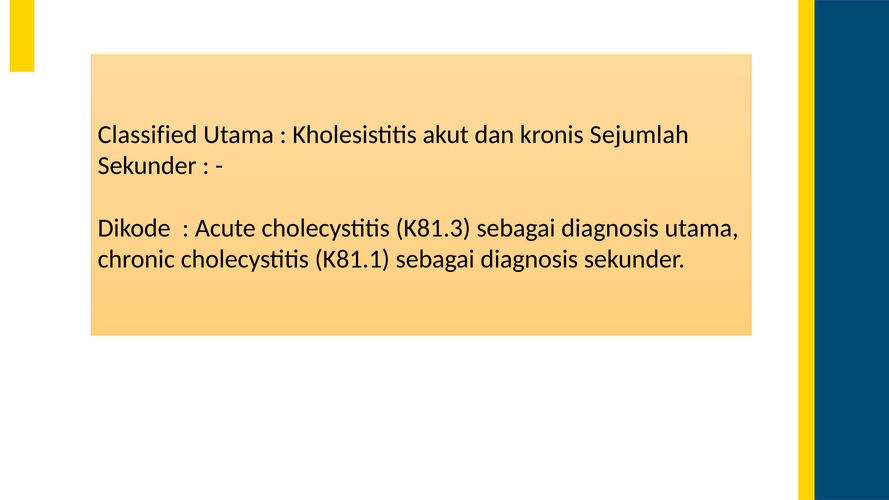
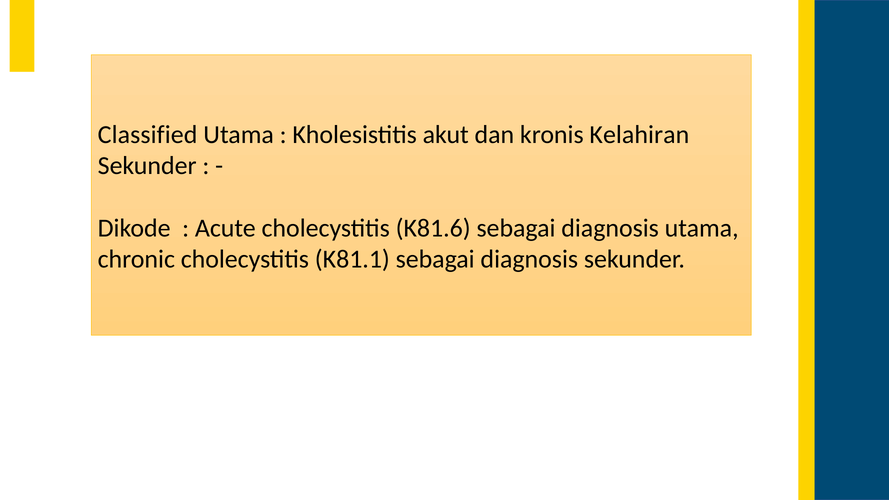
Sejumlah: Sejumlah -> Kelahiran (639, 135)
K81.3: K81.3 -> K81.6 (433, 228)
